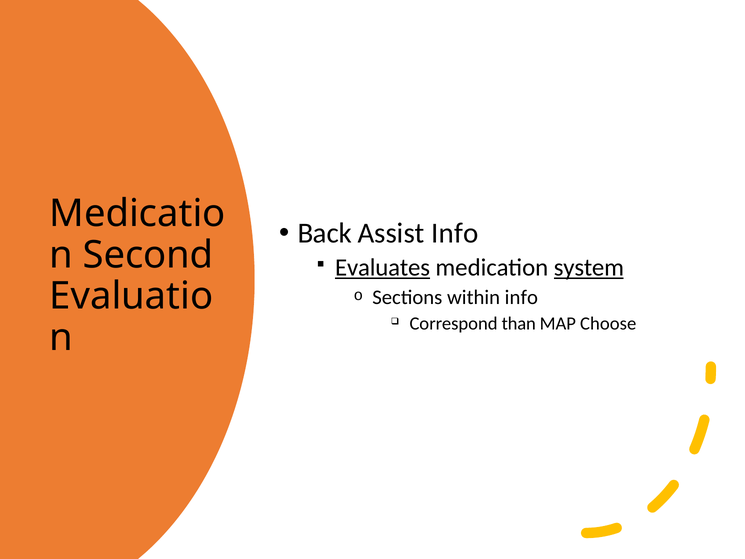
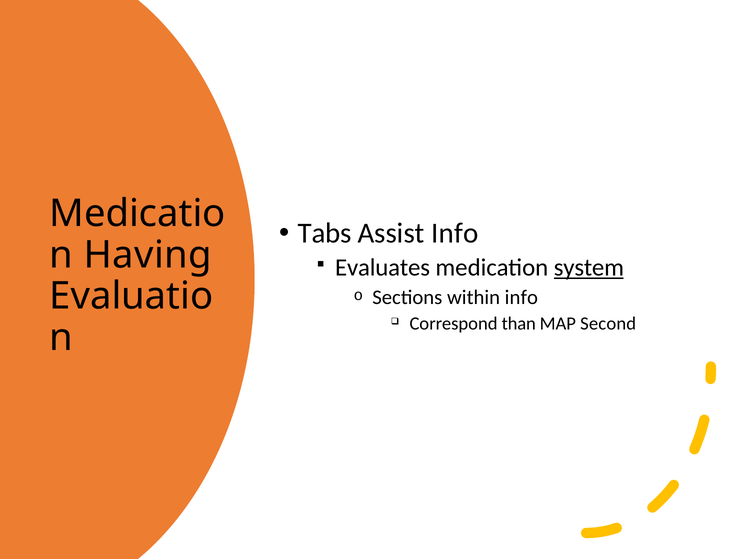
Back: Back -> Tabs (325, 233)
Second: Second -> Having (148, 255)
Evaluates underline: present -> none (383, 267)
Choose: Choose -> Second (608, 324)
